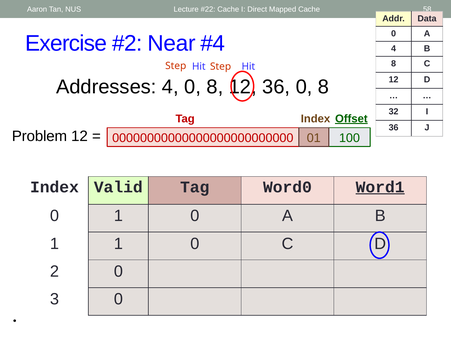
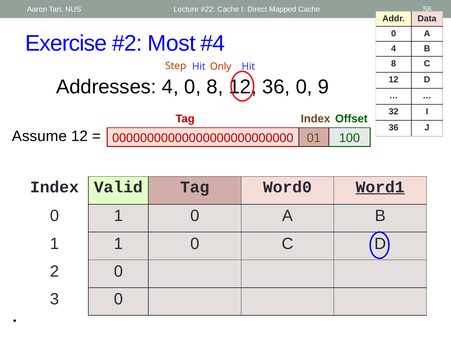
Near: Near -> Most (172, 43)
Hit Step: Step -> Only (221, 67)
36 0 8: 8 -> 9 (324, 87)
Offset underline: present -> none (351, 119)
Problem: Problem -> Assume (39, 136)
